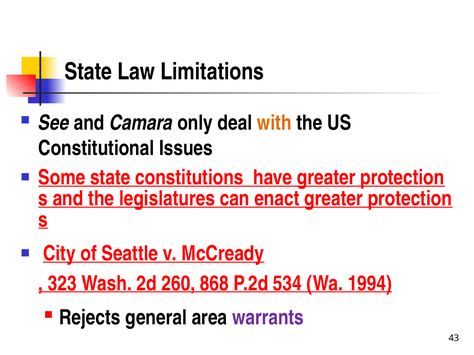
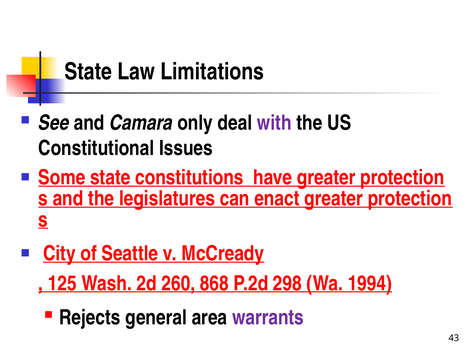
with colour: orange -> purple (274, 123)
323: 323 -> 125 (62, 284)
534: 534 -> 298 (287, 284)
